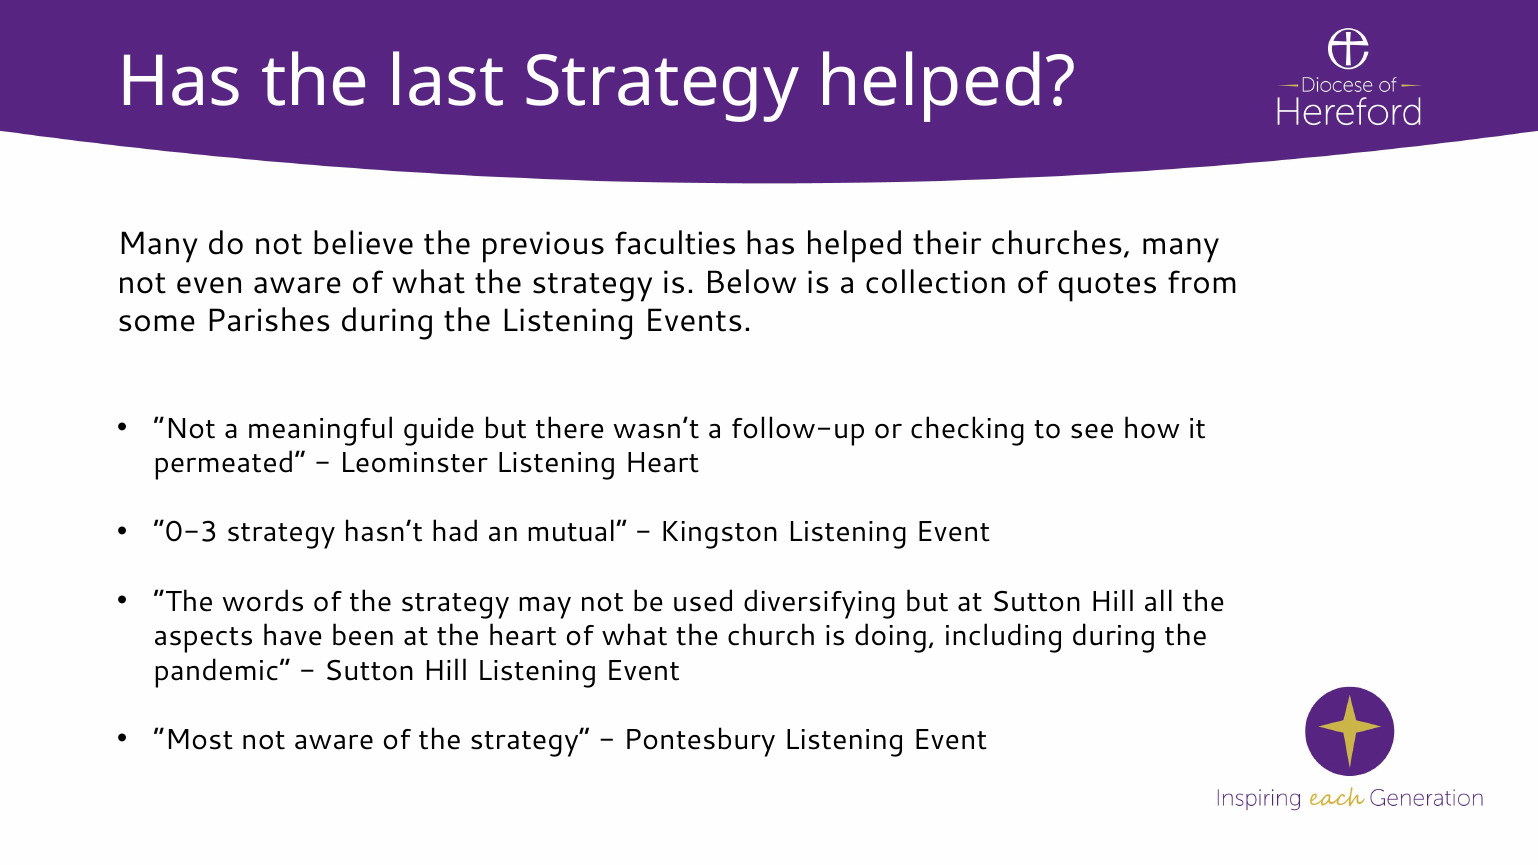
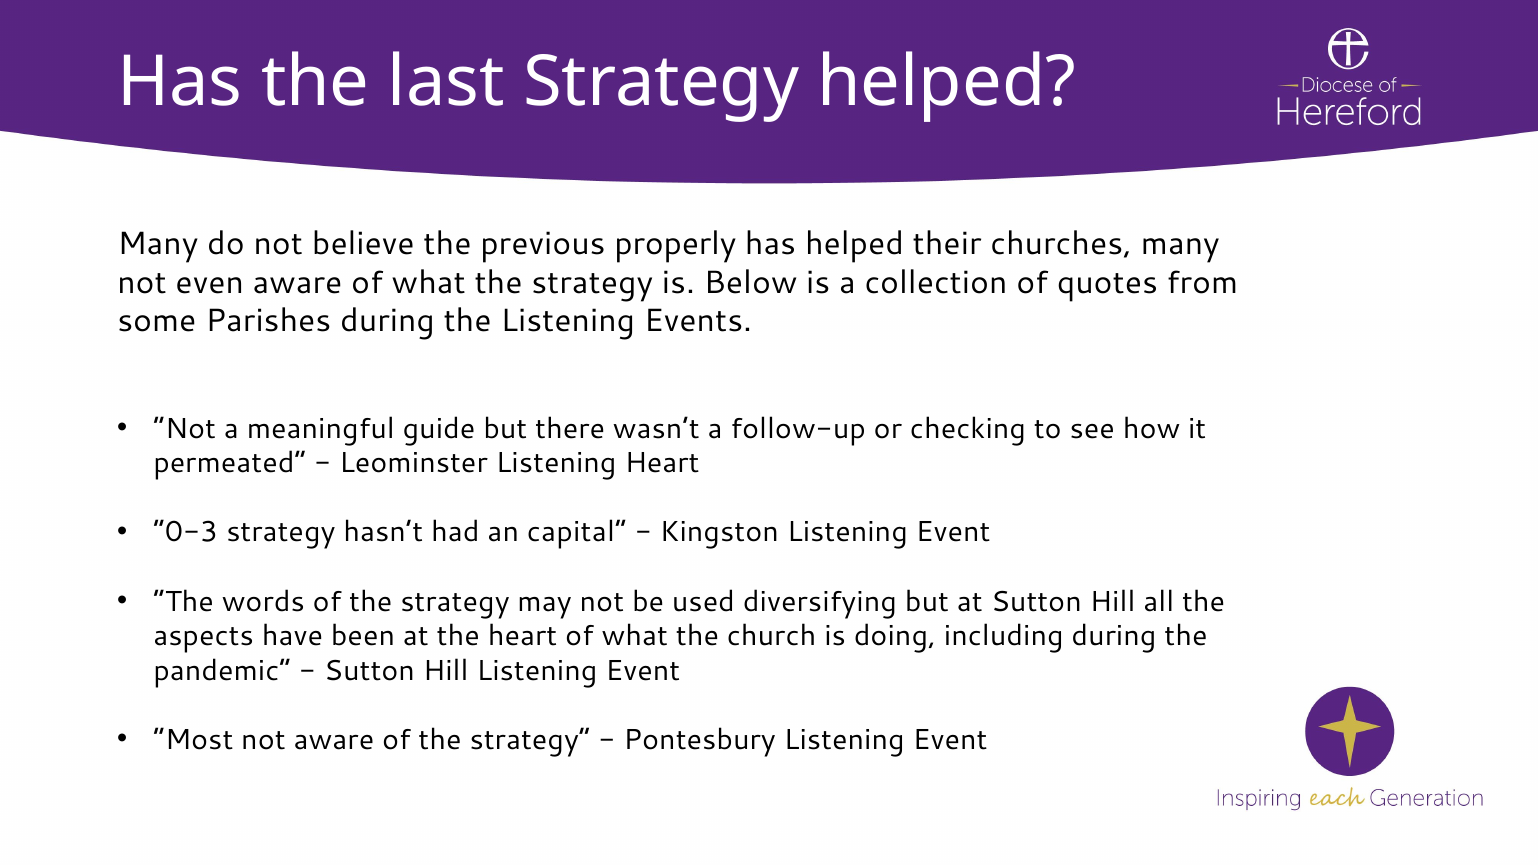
faculties: faculties -> properly (675, 244)
mutual: mutual -> capital (577, 532)
